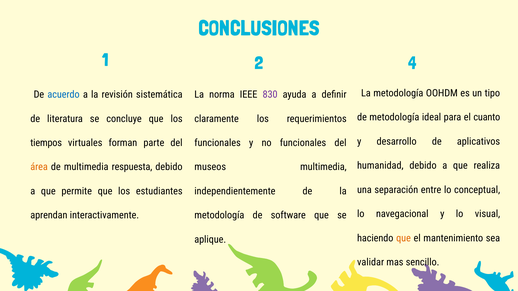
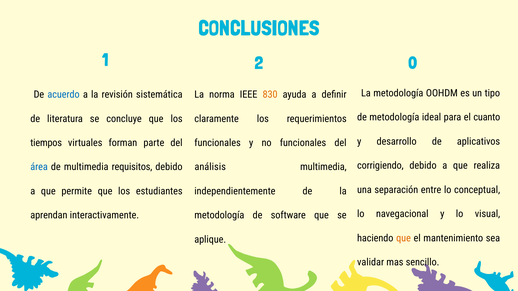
4: 4 -> 0 (413, 63)
830 colour: purple -> orange (270, 95)
humanidad: humanidad -> corrigiendo (380, 166)
área colour: orange -> blue (39, 167)
respuesta: respuesta -> requisitos (132, 167)
museos: museos -> análisis (210, 167)
